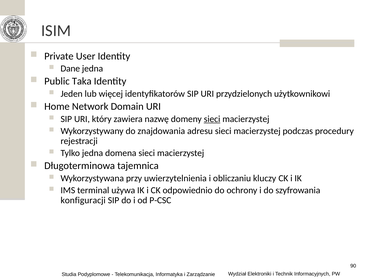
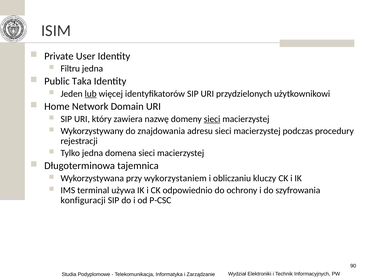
Dane: Dane -> Filtru (70, 69)
lub underline: none -> present (91, 94)
uwierzytelnienia: uwierzytelnienia -> wykorzystaniem (175, 178)
